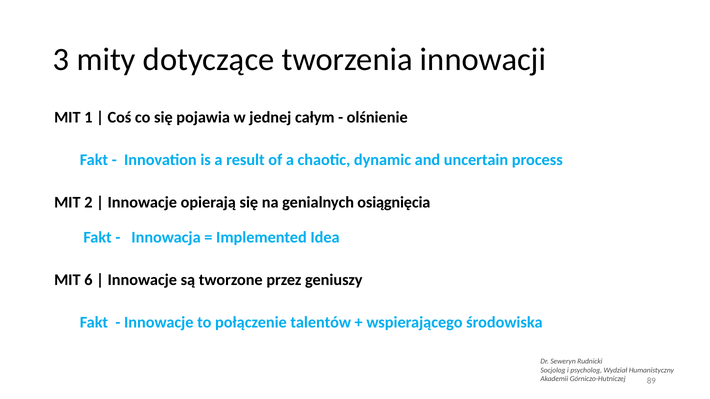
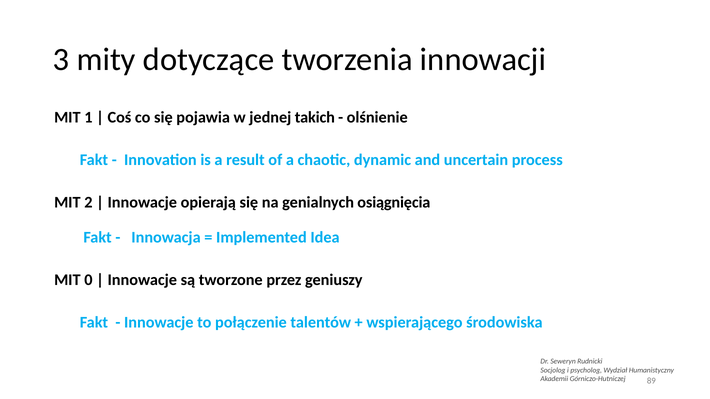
całym: całym -> takich (315, 118)
6: 6 -> 0 (88, 280)
